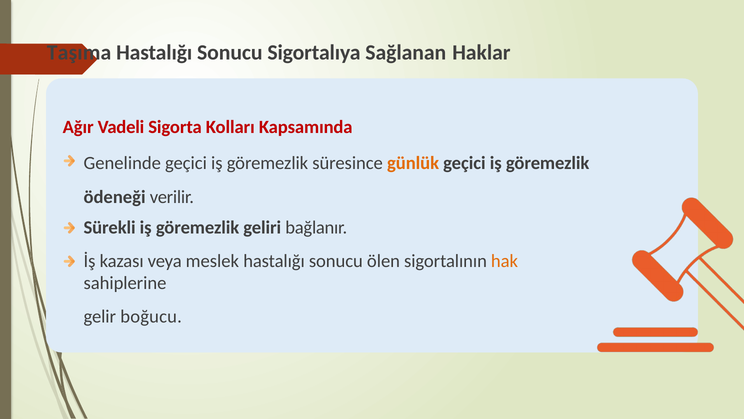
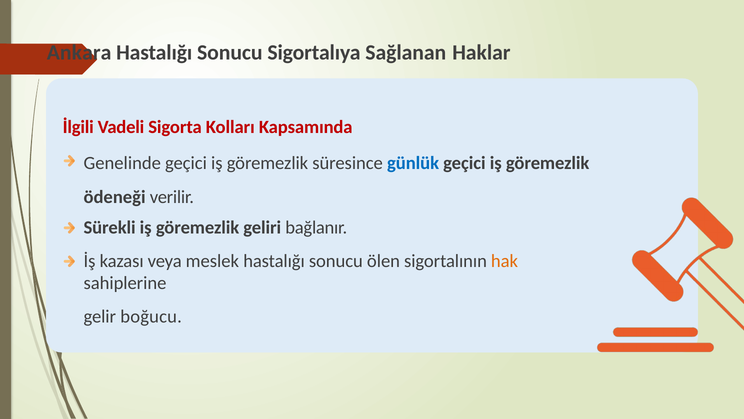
Taşıma: Taşıma -> Ankara (79, 53)
Ağır: Ağır -> İlgili (78, 127)
günlük colour: orange -> blue (413, 163)
